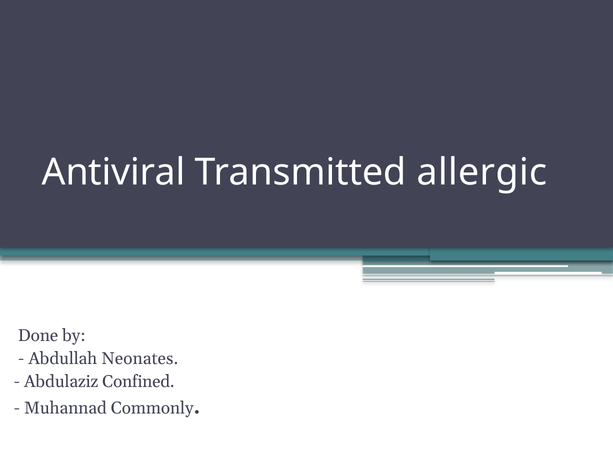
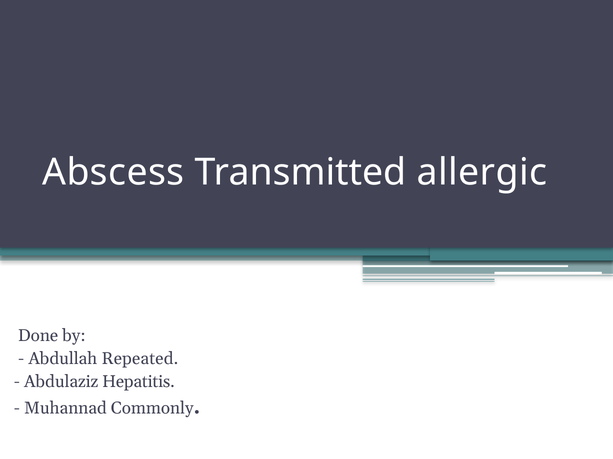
Antiviral: Antiviral -> Abscess (113, 173)
Neonates: Neonates -> Repeated (140, 359)
Confined: Confined -> Hepatitis (138, 382)
